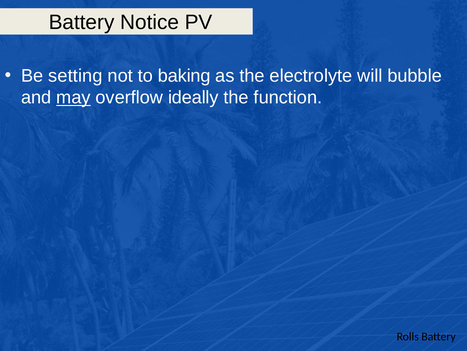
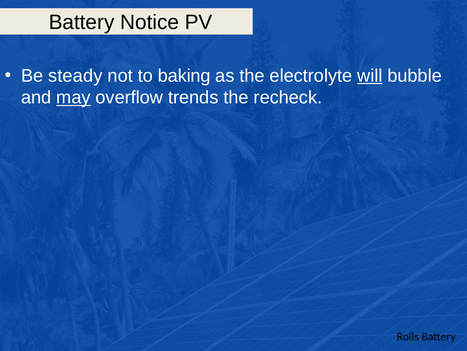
setting: setting -> steady (75, 76)
will underline: none -> present (370, 76)
ideally: ideally -> trends (193, 97)
function: function -> recheck (288, 97)
